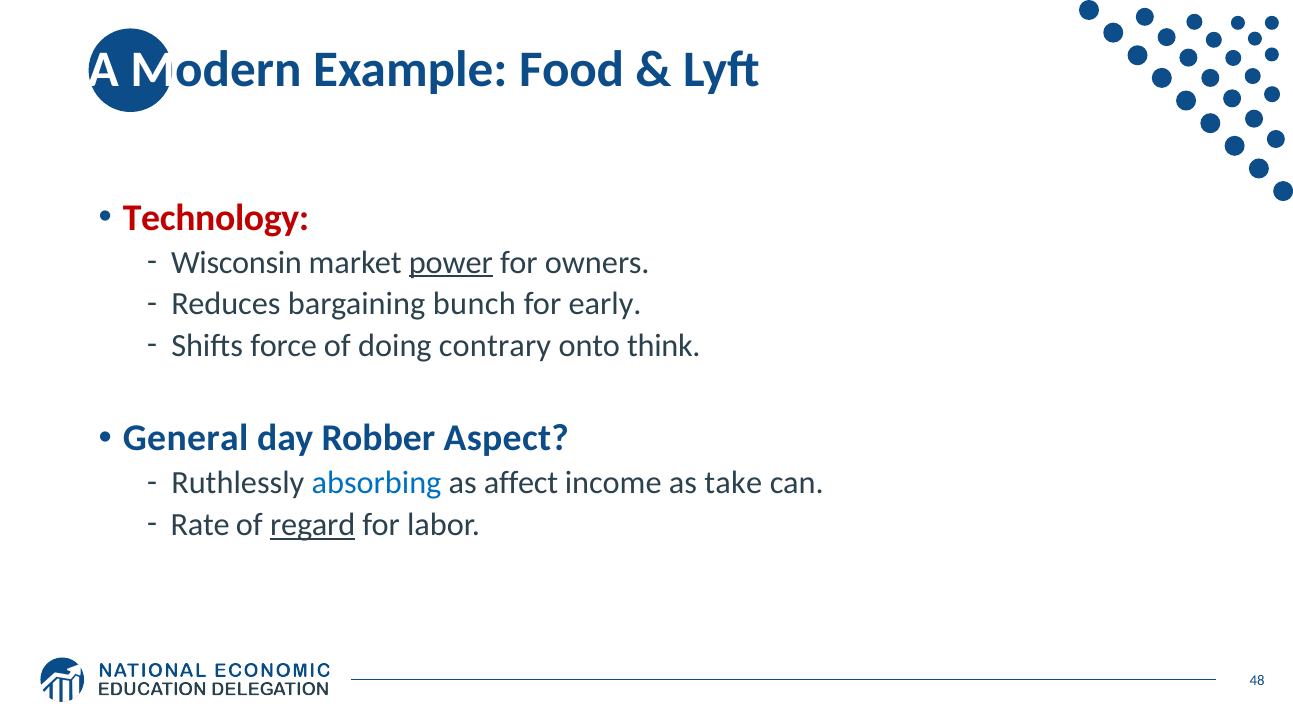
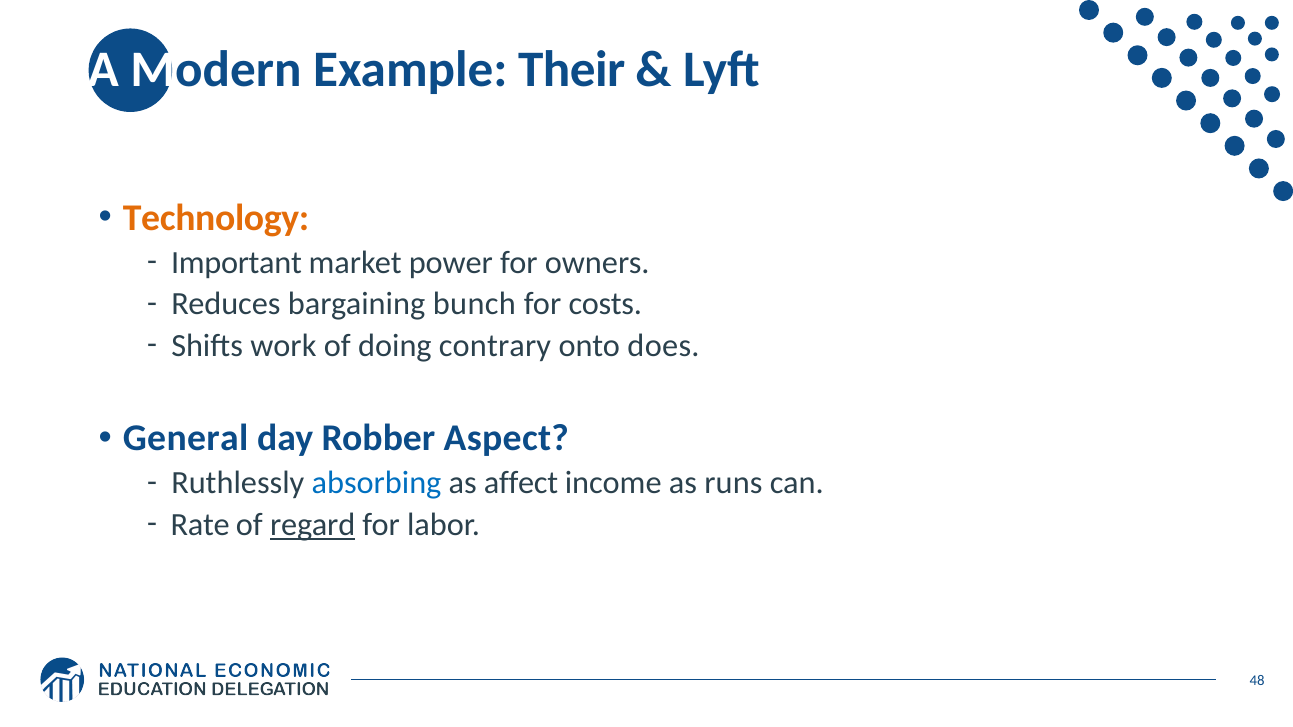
Food: Food -> Their (572, 70)
Technology colour: red -> orange (216, 218)
Wisconsin: Wisconsin -> Important (236, 263)
power underline: present -> none (451, 263)
early: early -> costs (605, 304)
force: force -> work (283, 346)
think: think -> does (664, 346)
take: take -> runs (733, 483)
